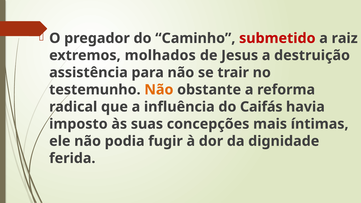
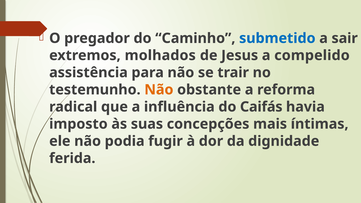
submetido colour: red -> blue (277, 38)
raiz: raiz -> sair (345, 38)
destruição: destruição -> compelido (312, 55)
